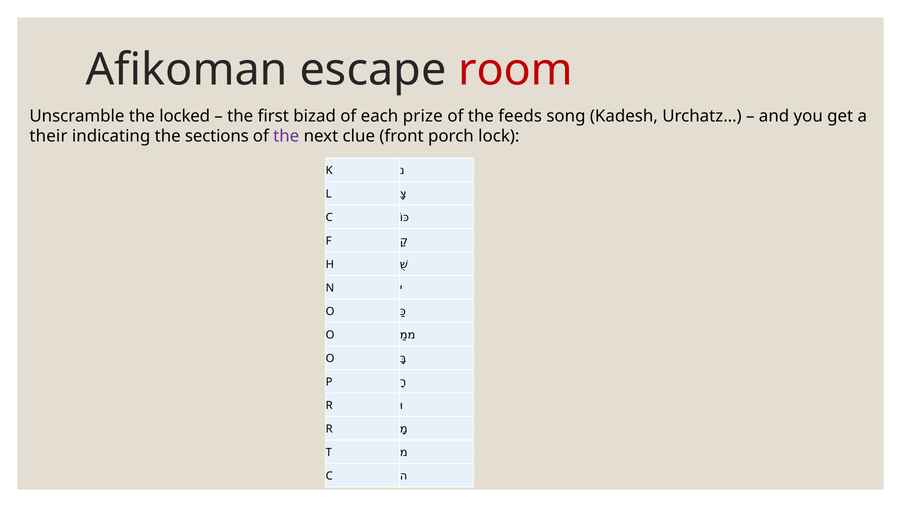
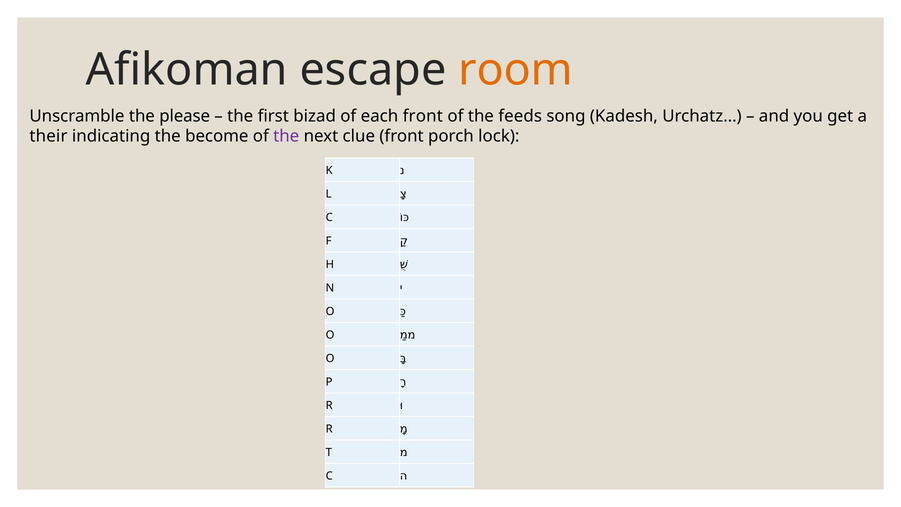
room colour: red -> orange (515, 70)
locked: locked -> please (185, 116)
each prize: prize -> front (423, 116)
sections: sections -> become (217, 136)
